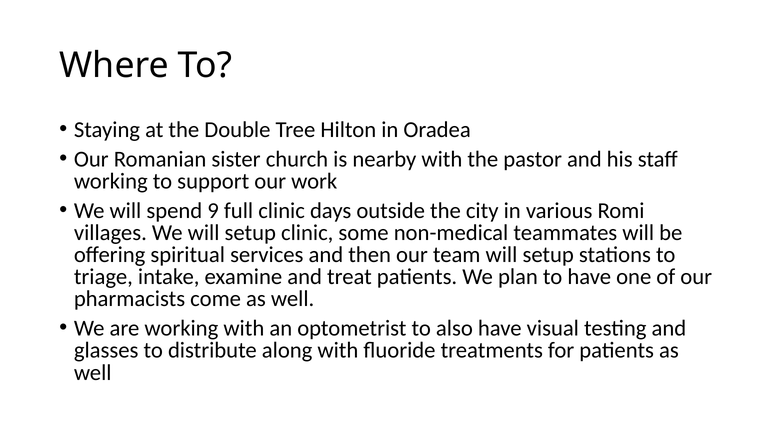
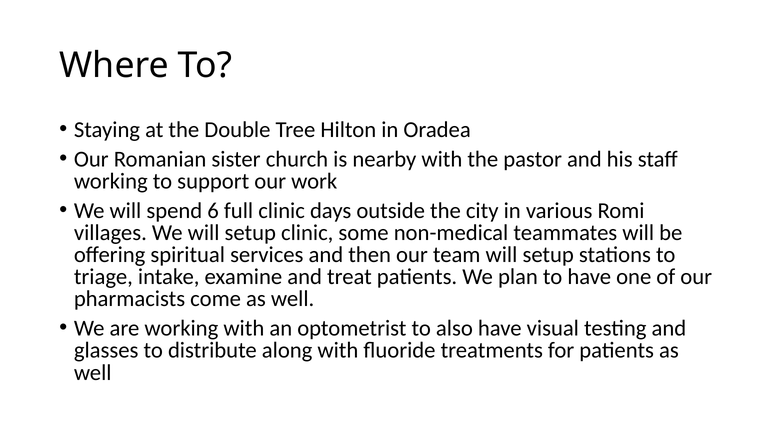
9: 9 -> 6 (213, 210)
